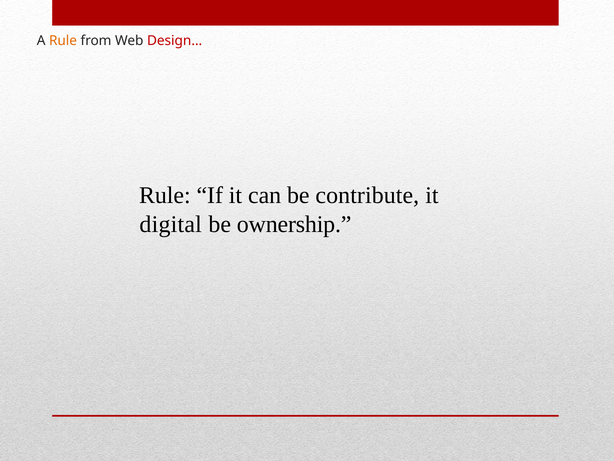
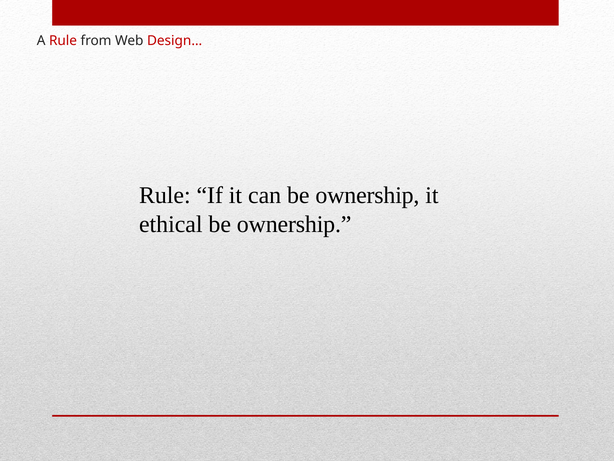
Rule colour: orange -> red (63, 41)
can be contribute: contribute -> ownership (367, 195)
digital: digital -> ethical (171, 224)
